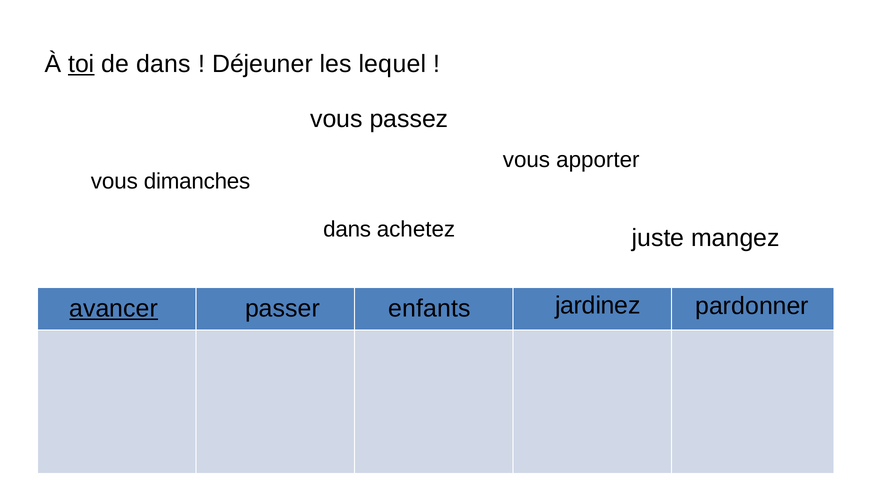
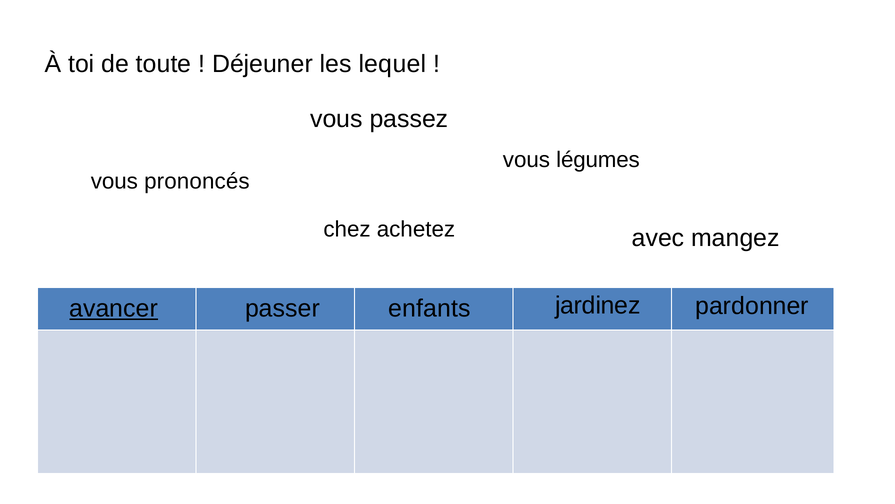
toi underline: present -> none (81, 64)
de dans: dans -> toute (164, 64)
apporter: apporter -> légumes (598, 160)
dimanches: dimanches -> prononcés (197, 181)
dans: dans -> chez (347, 229)
juste: juste -> avec (658, 238)
